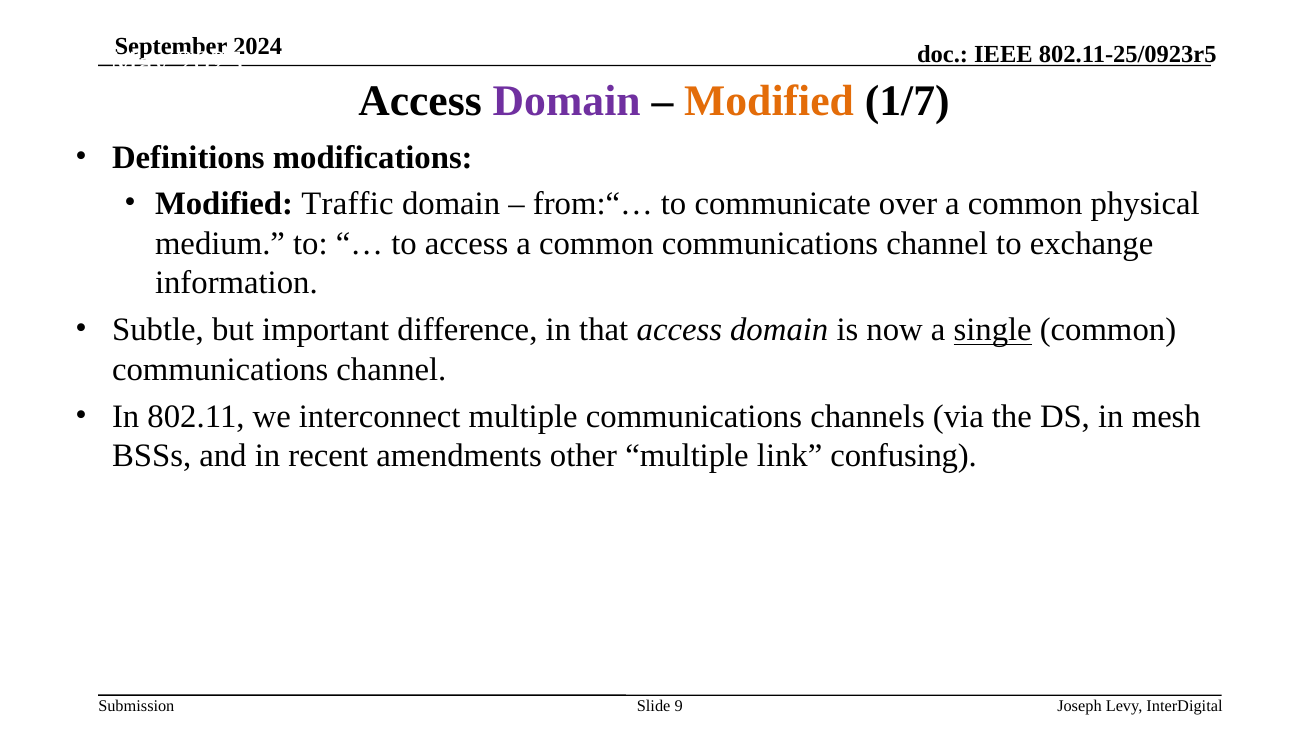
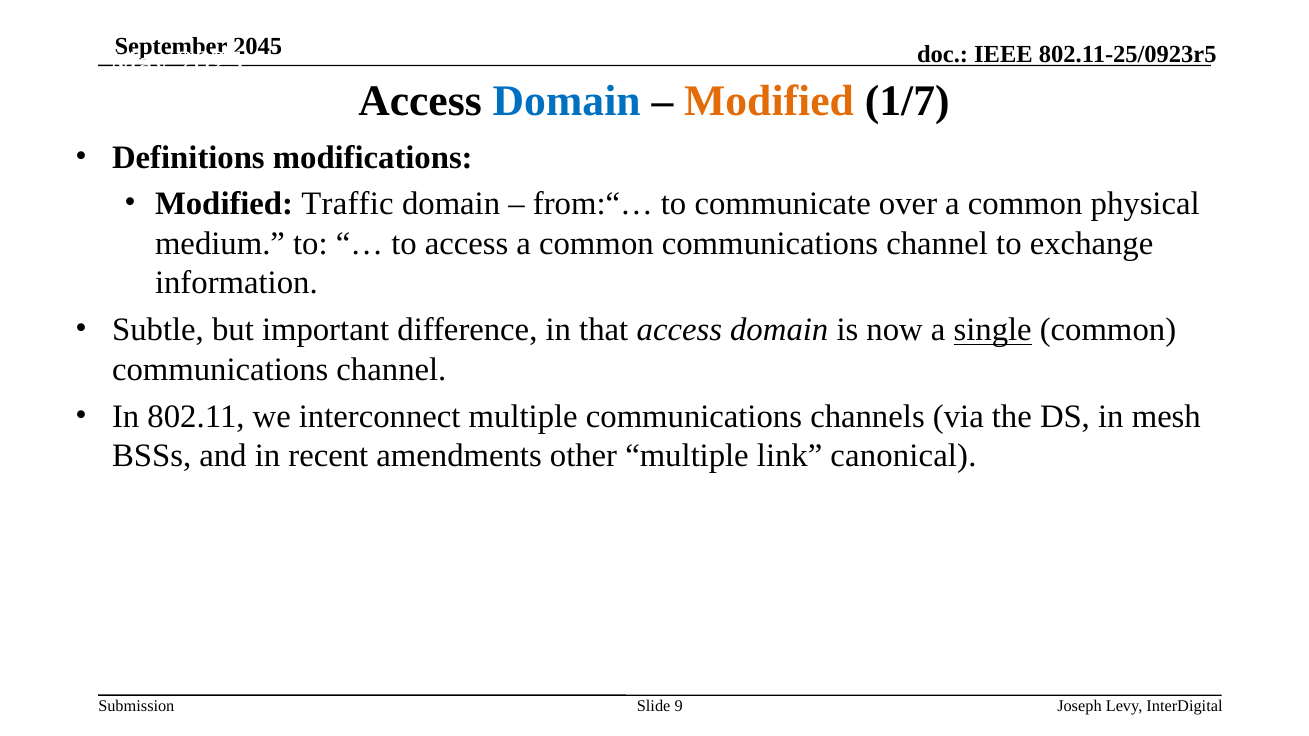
2024: 2024 -> 2045 (258, 47)
Domain colour: purple -> blue (567, 101)
confusing: confusing -> canonical (903, 456)
